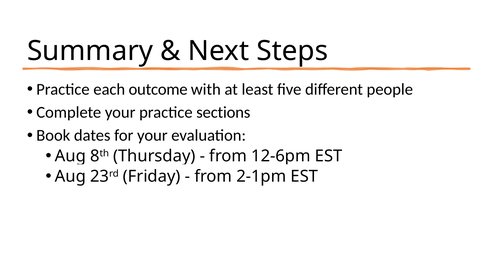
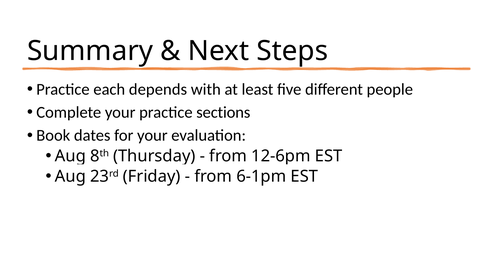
outcome: outcome -> depends (158, 89)
2-1pm: 2-1pm -> 6-1pm (261, 176)
